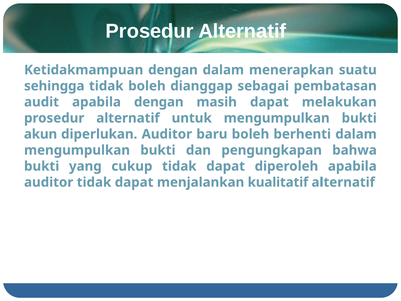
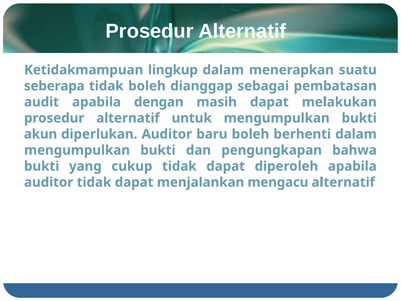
Ketidakmampuan dengan: dengan -> lingkup (173, 70)
sehingga: sehingga -> seberapa (54, 86)
kualitatif: kualitatif -> mengacu (278, 182)
